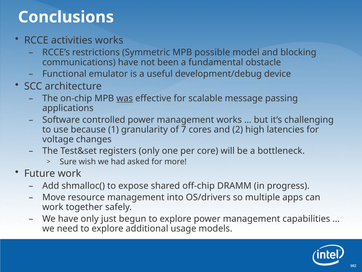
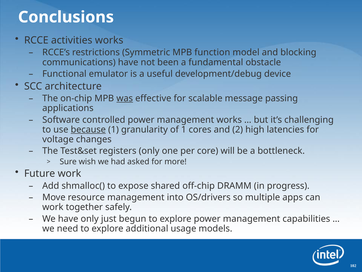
possible: possible -> function (212, 52)
because underline: none -> present (88, 129)
of 7: 7 -> 1 (184, 129)
